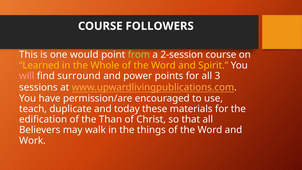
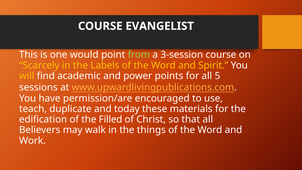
FOLLOWERS: FOLLOWERS -> EVANGELIST (160, 26)
2-session: 2-session -> 3-session (182, 55)
Learned: Learned -> Scarcely (39, 65)
Whole: Whole -> Labels (105, 65)
will colour: pink -> yellow (27, 76)
surround: surround -> academic (79, 76)
3: 3 -> 5 (217, 76)
Than: Than -> Filled (111, 119)
